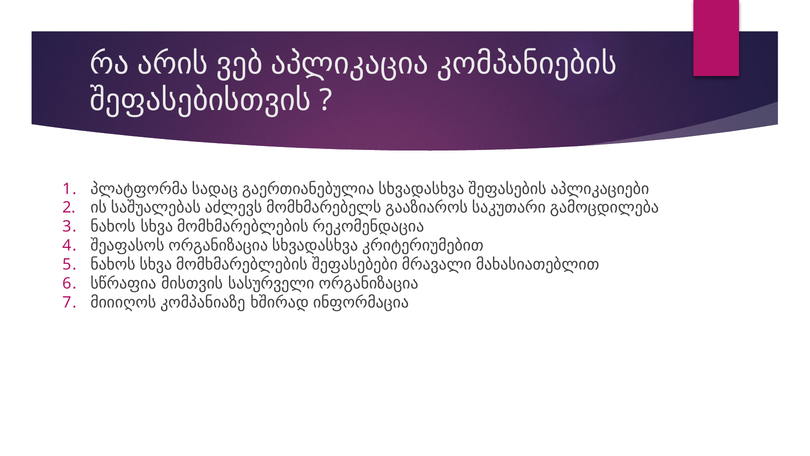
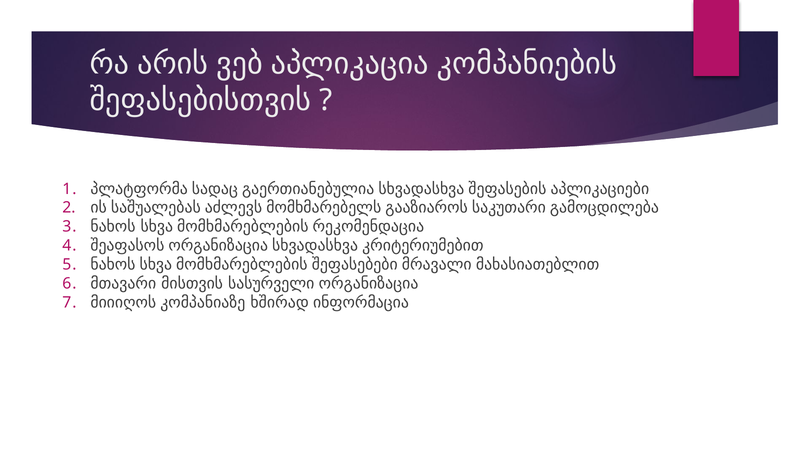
სწრაფია: სწრაფია -> მთავარი (123, 283)
